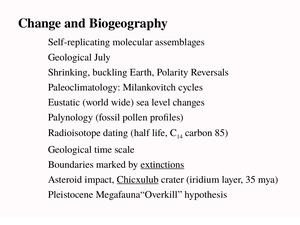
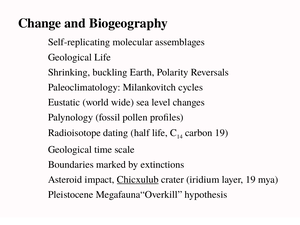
Geological July: July -> Life (103, 57)
carbon 85: 85 -> 19 (221, 133)
extinctions underline: present -> none (162, 164)
layer 35: 35 -> 19 (251, 179)
